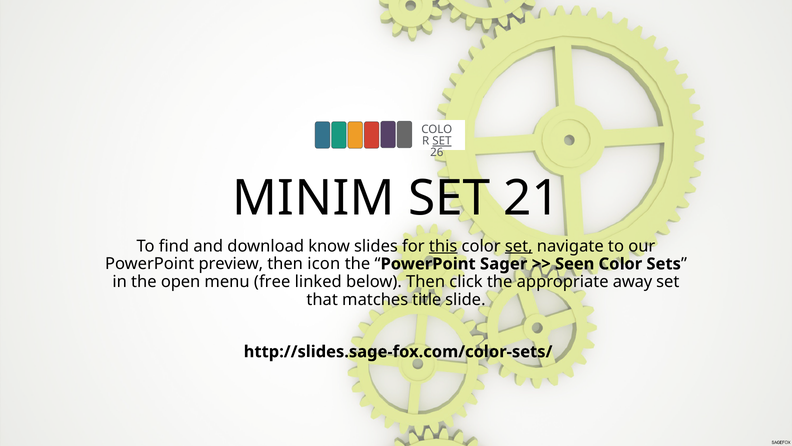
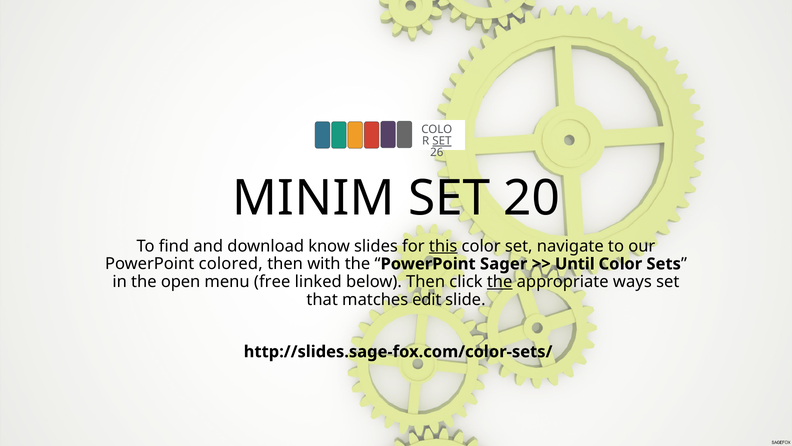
21: 21 -> 20 (532, 198)
set underline: present -> none (519, 246)
preview: preview -> colored (231, 264)
icon: icon -> with (324, 264)
Seen: Seen -> Until (575, 264)
the underline: none -> present (500, 281)
away: away -> ways (632, 281)
title: title -> edit (427, 299)
